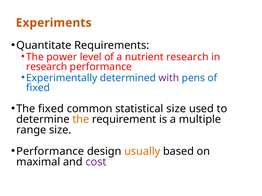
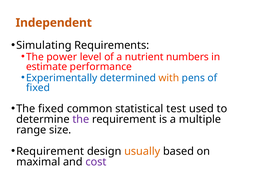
Experiments: Experiments -> Independent (54, 23)
Quantitate: Quantitate -> Simulating (44, 45)
nutrient research: research -> numbers (187, 57)
research: research -> estimate (47, 67)
with colour: purple -> orange (169, 78)
statistical size: size -> test (176, 109)
the colour: orange -> purple (81, 120)
Performance: Performance -> Requirement (50, 152)
